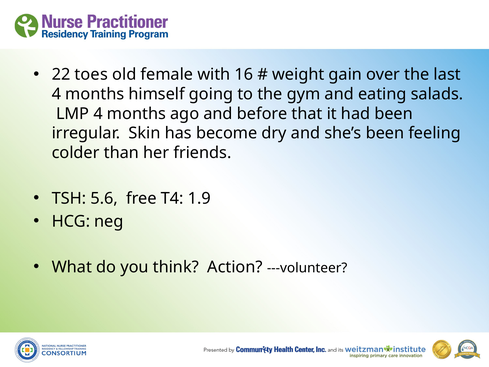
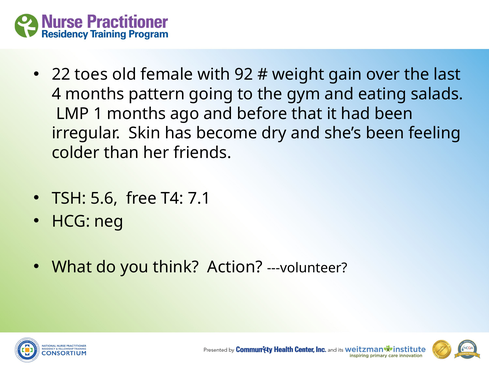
16: 16 -> 92 (244, 74)
himself: himself -> pattern (157, 94)
LMP 4: 4 -> 1 (98, 114)
1.9: 1.9 -> 7.1 (199, 198)
